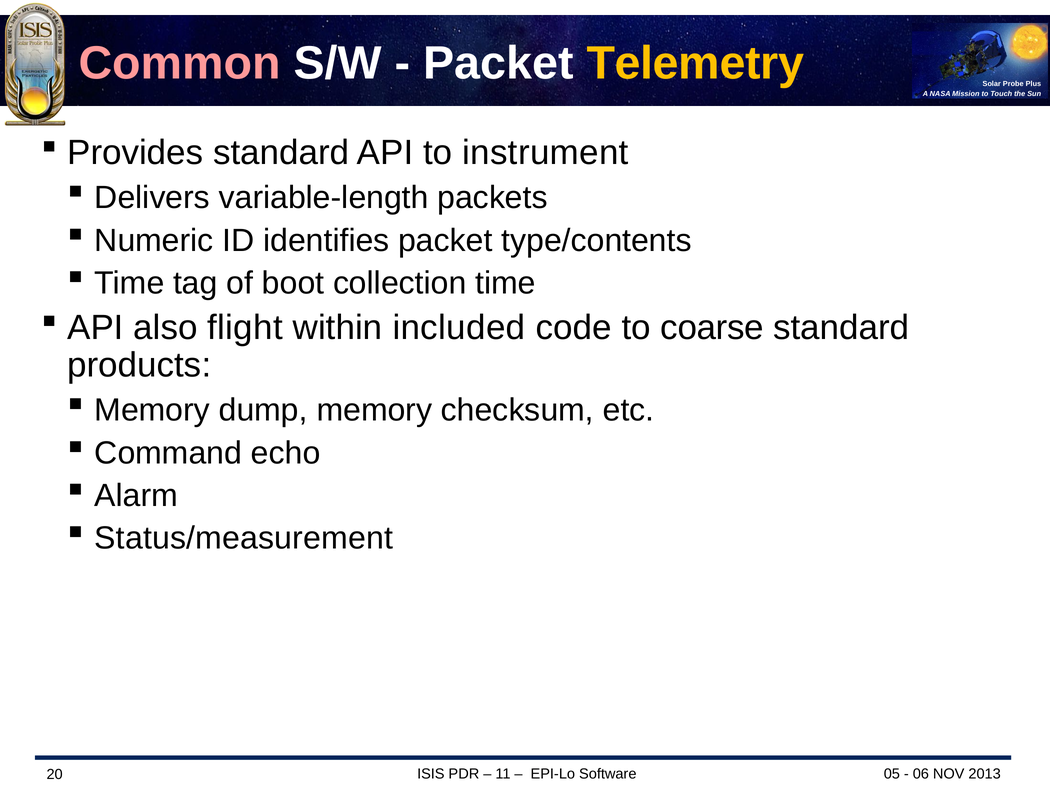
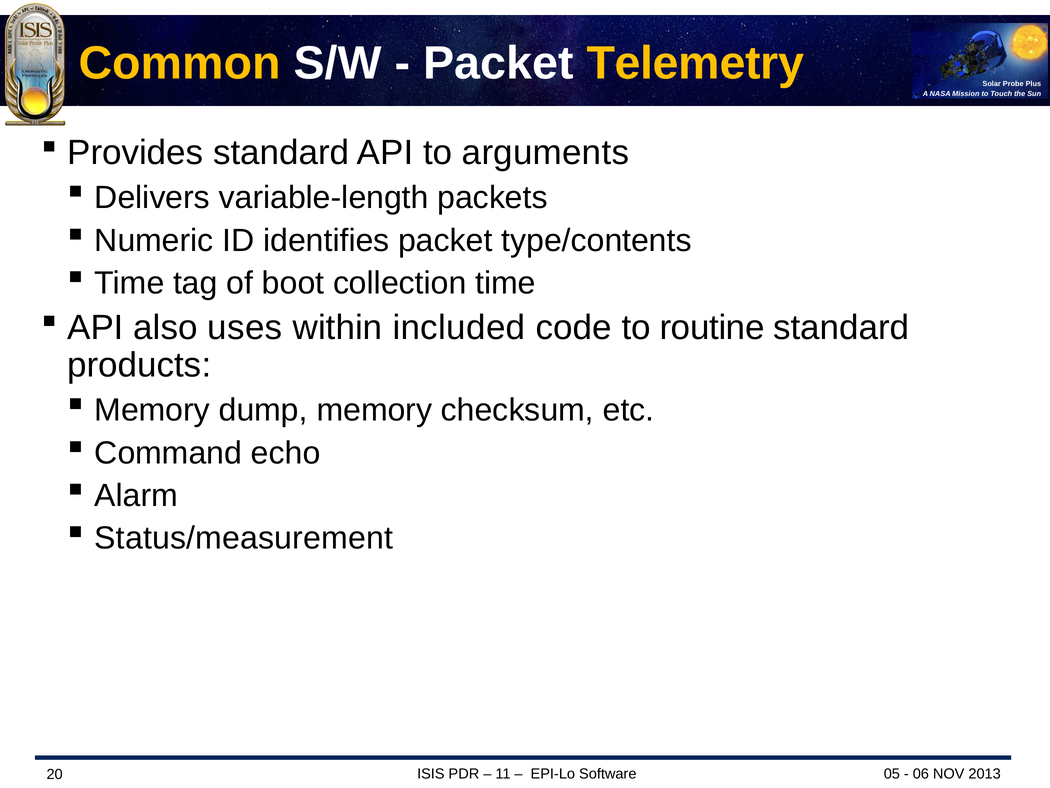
Common colour: pink -> yellow (180, 63)
instrument: instrument -> arguments (545, 153)
flight: flight -> uses (245, 327)
coarse: coarse -> routine (712, 327)
